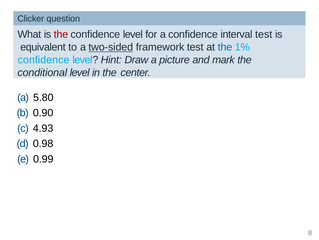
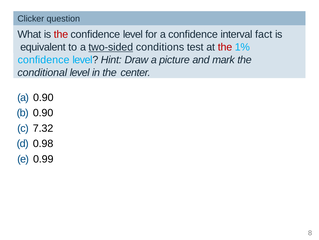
interval test: test -> fact (264, 34)
framework: framework -> conditions (160, 47)
the colour: blue -> red (225, 47)
a 5.80: 5.80 -> 0.90 (43, 97)
4.93: 4.93 -> 7.32 (43, 128)
